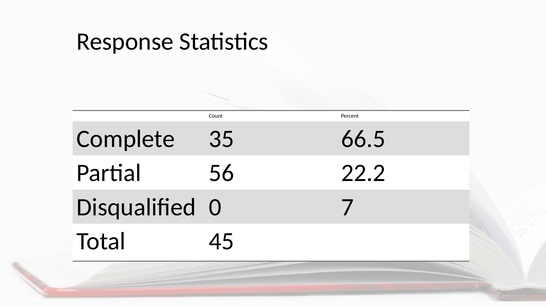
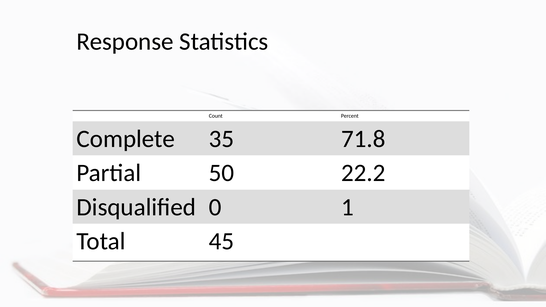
66.5: 66.5 -> 71.8 (363, 139)
56: 56 -> 50 (222, 173)
7: 7 -> 1 (347, 207)
